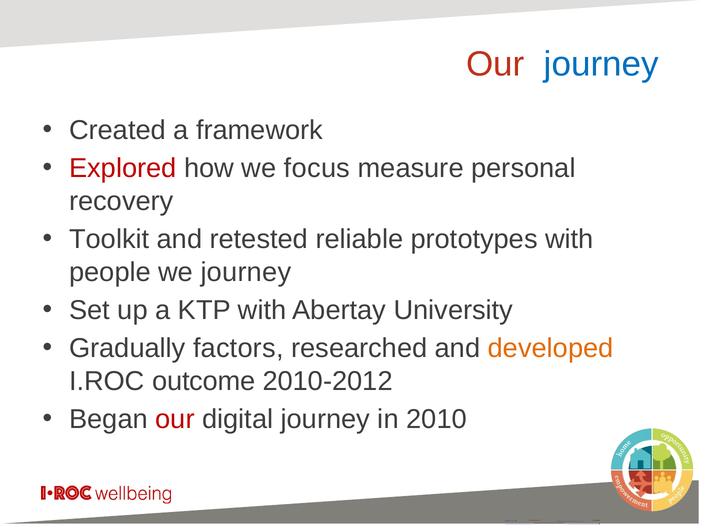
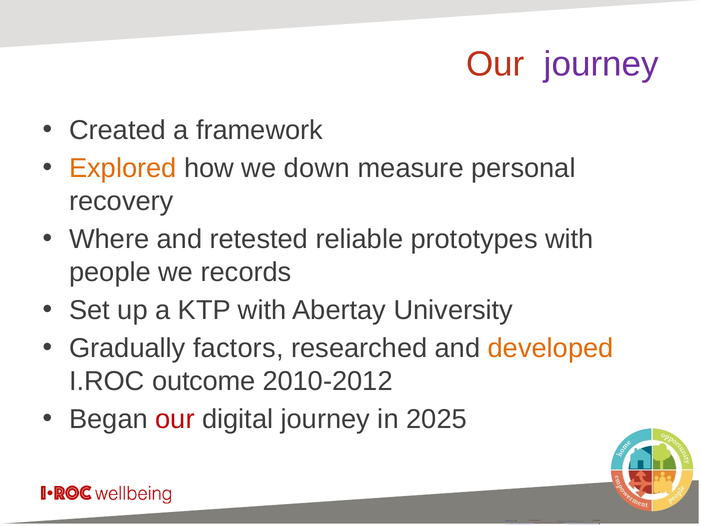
journey colour: blue -> purple (601, 64)
Explored colour: red -> orange (123, 168)
focus: focus -> down (317, 168)
Toolkit: Toolkit -> Where (109, 239)
we journey: journey -> records (246, 272)
2010: 2010 -> 2025 (437, 419)
